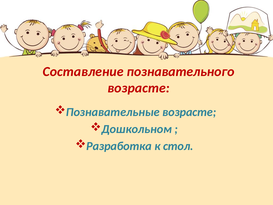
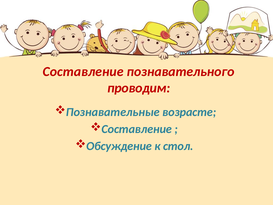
возрасте: возрасте -> проводим (139, 88)
Дошкольном: Дошкольном -> Составление (137, 129)
Разработка: Разработка -> Обсуждение (119, 146)
